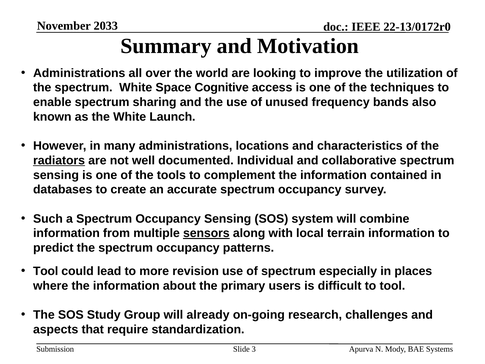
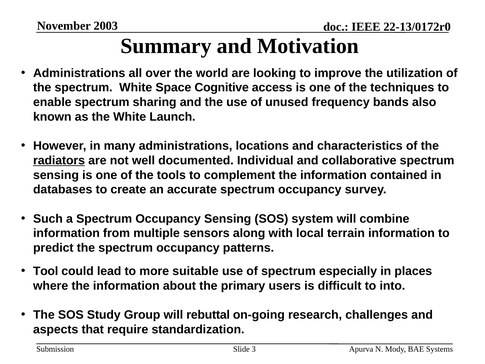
2033: 2033 -> 2003 (106, 26)
sensors underline: present -> none (206, 233)
revision: revision -> suitable (196, 271)
to tool: tool -> into (392, 286)
already: already -> rebuttal (208, 315)
